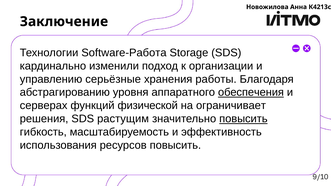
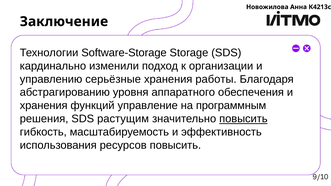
Software-Работа: Software-Работа -> Software-Storage (124, 53)
обеспечения underline: present -> none (251, 92)
серверах: серверах -> хранения (44, 106)
физической: физической -> управление (148, 106)
ограничивает: ограничивает -> программным (231, 106)
